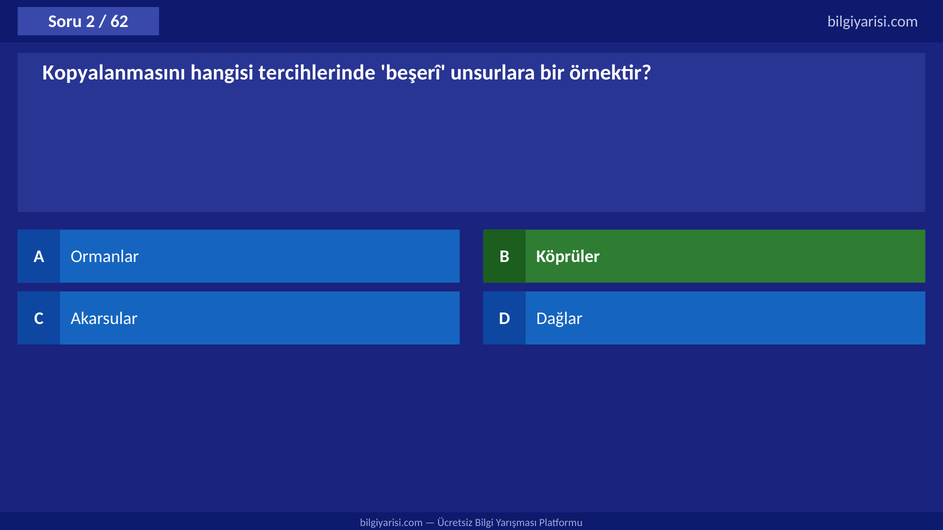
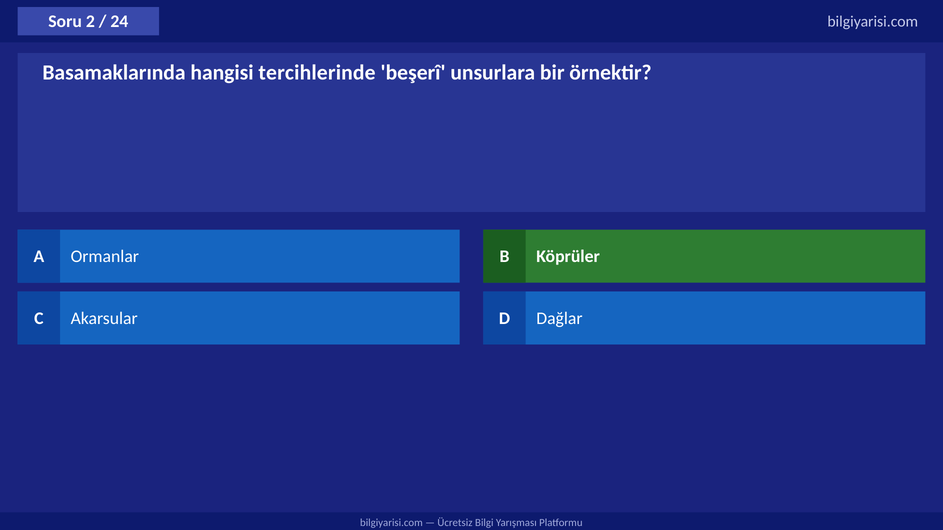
62: 62 -> 24 (119, 22)
Kopyalanmasını: Kopyalanmasını -> Basamaklarında (114, 73)
